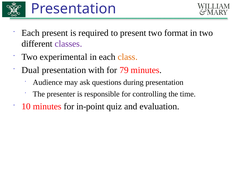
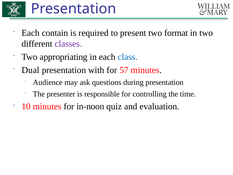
Each present: present -> contain (55, 33)
experimental: experimental -> appropriating (64, 57)
class colour: orange -> blue (128, 57)
79: 79 -> 57 (124, 70)
in-point: in-point -> in-noon (90, 106)
